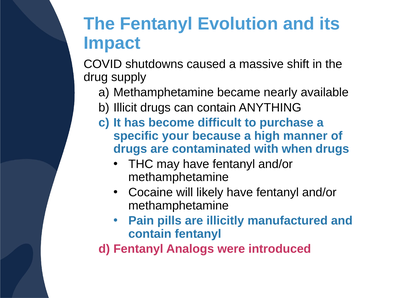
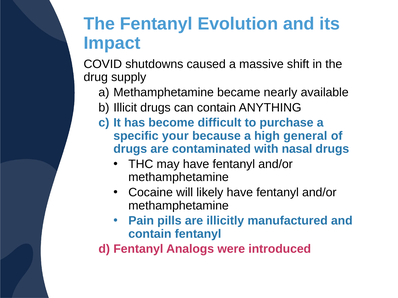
manner: manner -> general (305, 136)
when: when -> nasal (297, 149)
